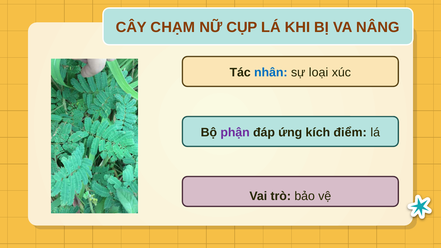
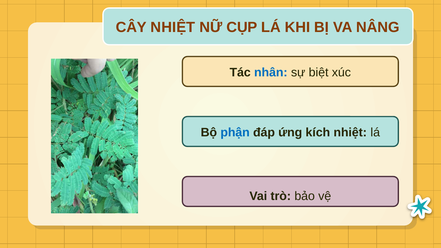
CÂY CHẠM: CHẠM -> NHIỆT (173, 27)
loại: loại -> biệt (319, 72)
phận colour: purple -> blue (235, 132)
kích điểm: điểm -> nhiệt (350, 132)
